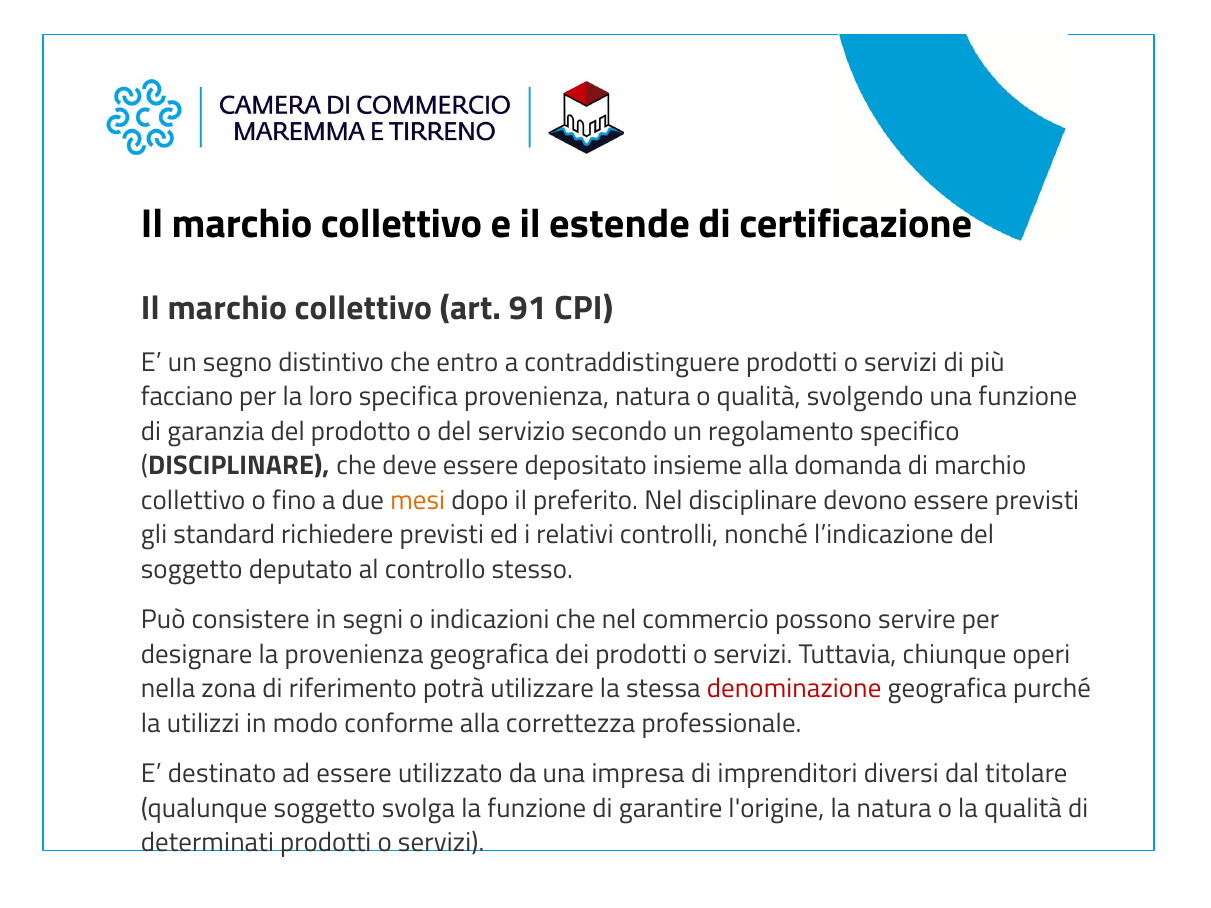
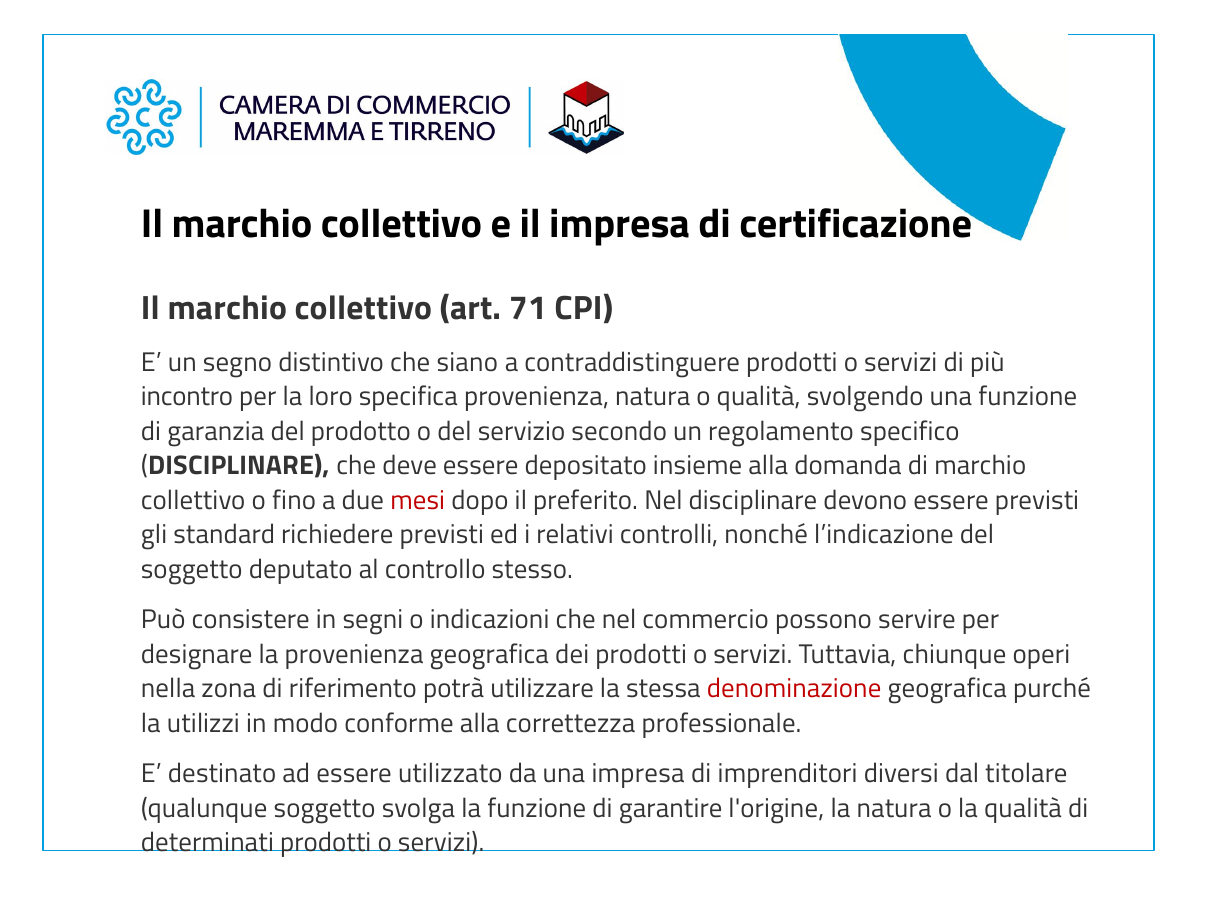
il estende: estende -> impresa (620, 224)
91: 91 -> 71 (528, 309)
entro: entro -> siano (467, 363)
facciano: facciano -> incontro (187, 397)
mesi colour: orange -> red (418, 501)
